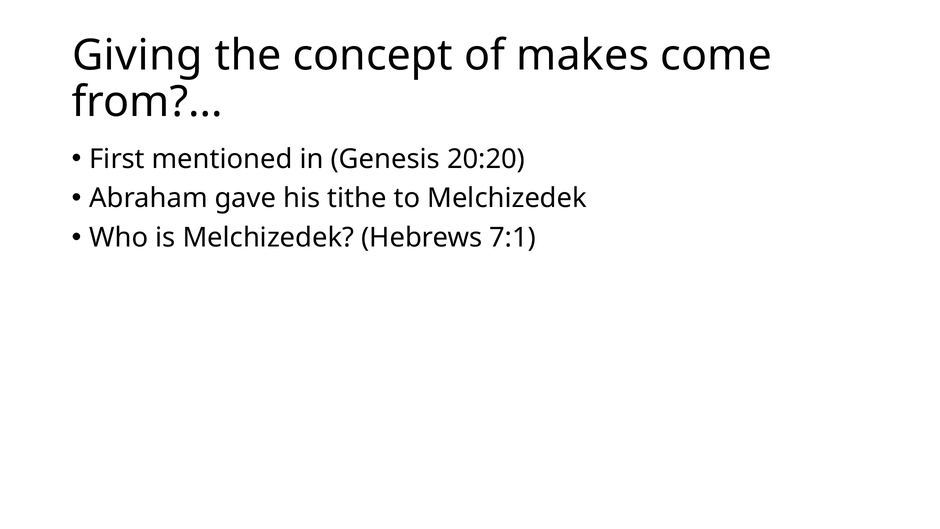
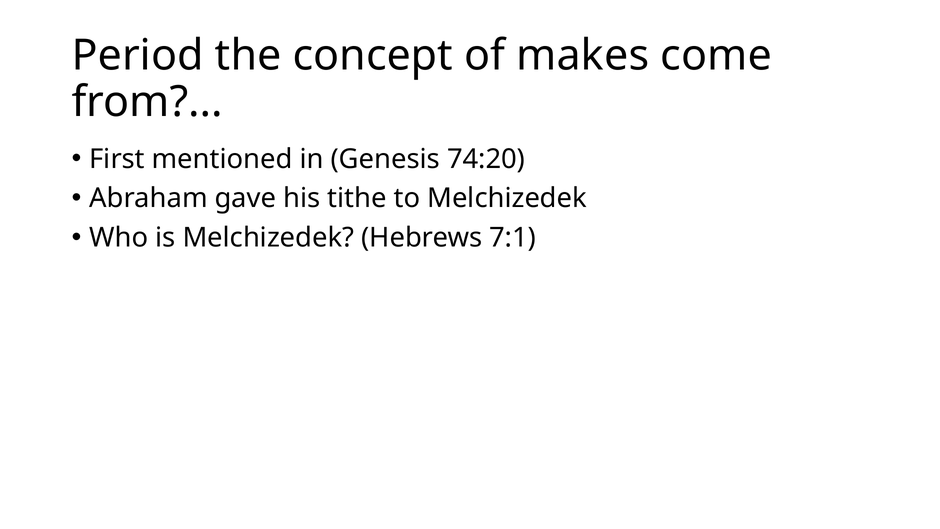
Giving: Giving -> Period (138, 56)
20:20: 20:20 -> 74:20 (486, 159)
